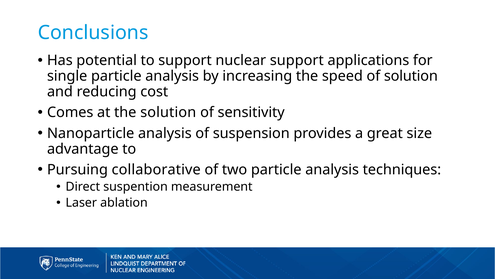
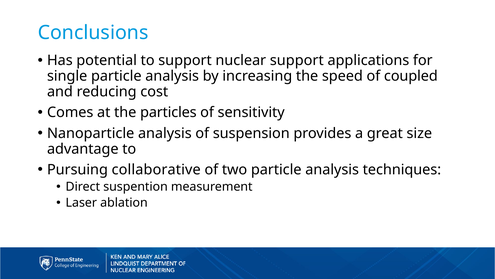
of solution: solution -> coupled (411, 76)
the solution: solution -> particles (168, 112)
